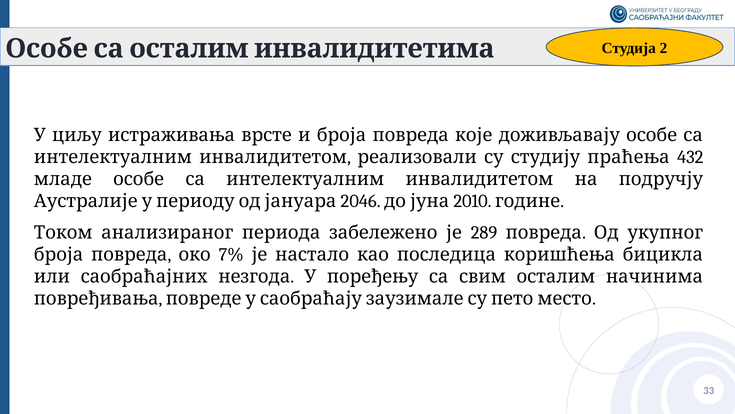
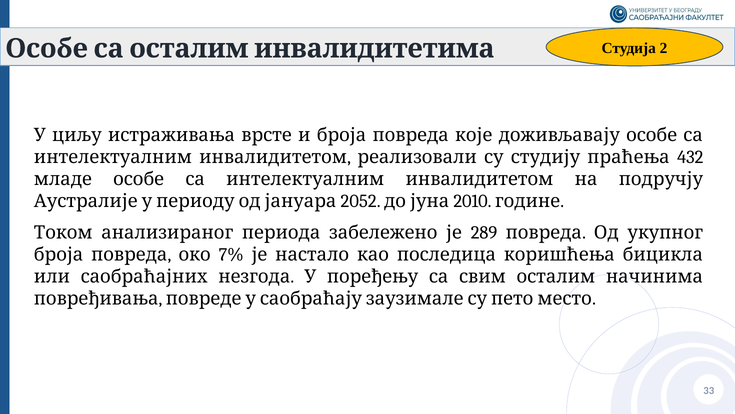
2046: 2046 -> 2052 (361, 201)
